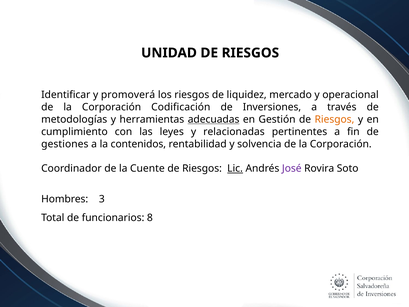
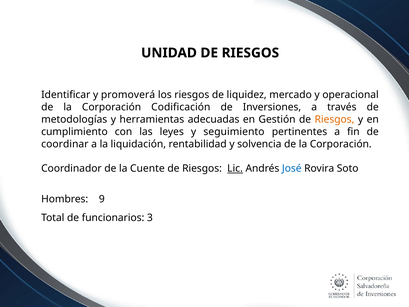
adecuadas underline: present -> none (214, 119)
relacionadas: relacionadas -> seguimiento (234, 132)
gestiones: gestiones -> coordinar (65, 144)
contenidos: contenidos -> liquidación (138, 144)
José colour: purple -> blue (292, 168)
3: 3 -> 9 (102, 199)
8: 8 -> 3 (150, 218)
